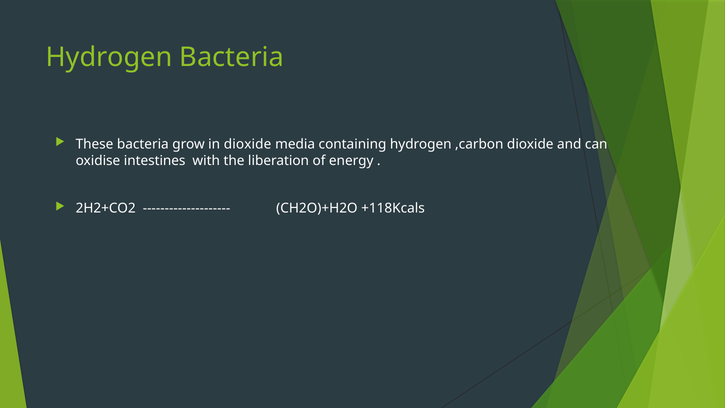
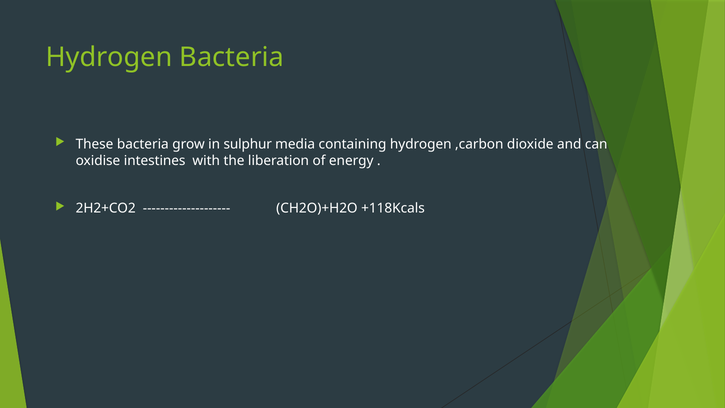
in dioxide: dioxide -> sulphur (248, 144)
